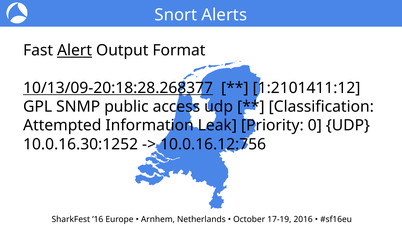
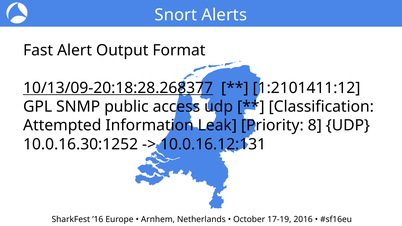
Alert underline: present -> none (75, 50)
0: 0 -> 8 (315, 126)
10.0.16.12:756: 10.0.16.12:756 -> 10.0.16.12:131 (213, 144)
